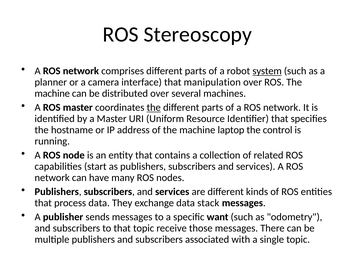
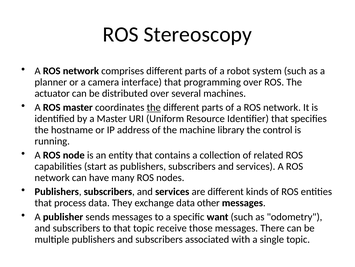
system underline: present -> none (267, 71)
manipulation: manipulation -> programming (212, 82)
machine: machine -> actuator (52, 93)
laptop: laptop -> library (231, 130)
stack: stack -> other (208, 202)
